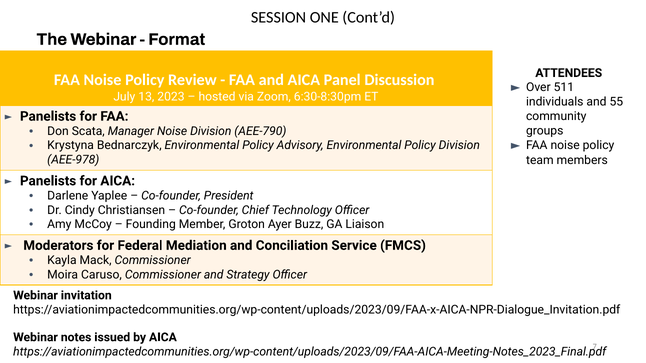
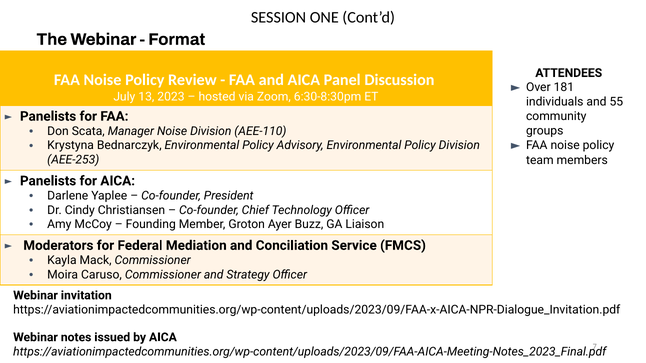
511: 511 -> 181 (564, 88)
AEE-790: AEE-790 -> AEE-110 (260, 131)
AEE-978: AEE-978 -> AEE-253 (73, 160)
